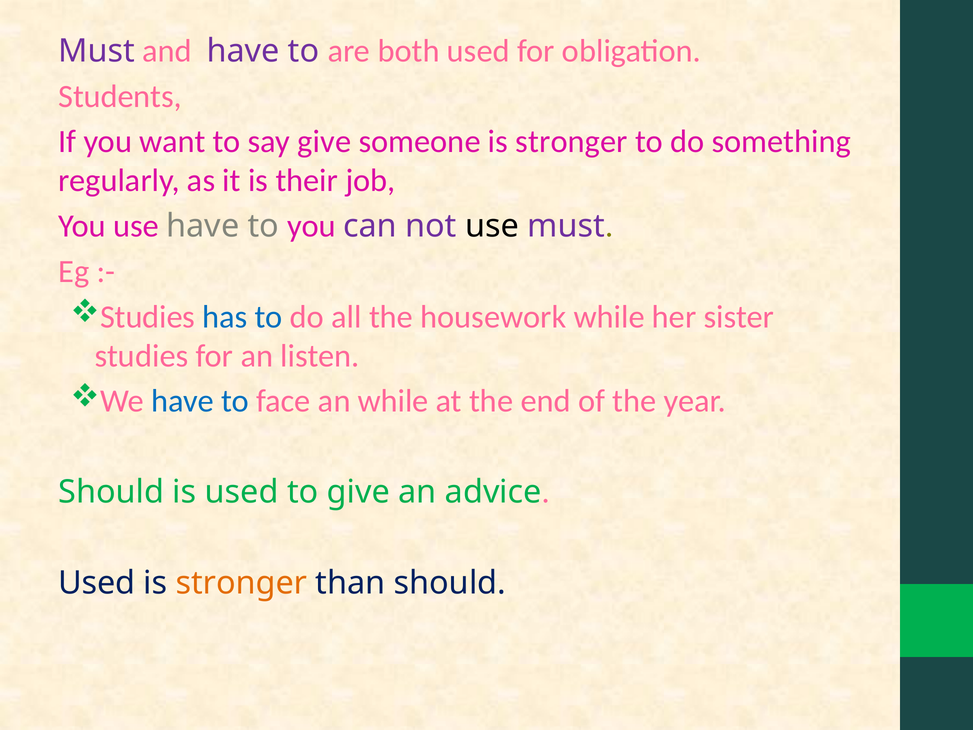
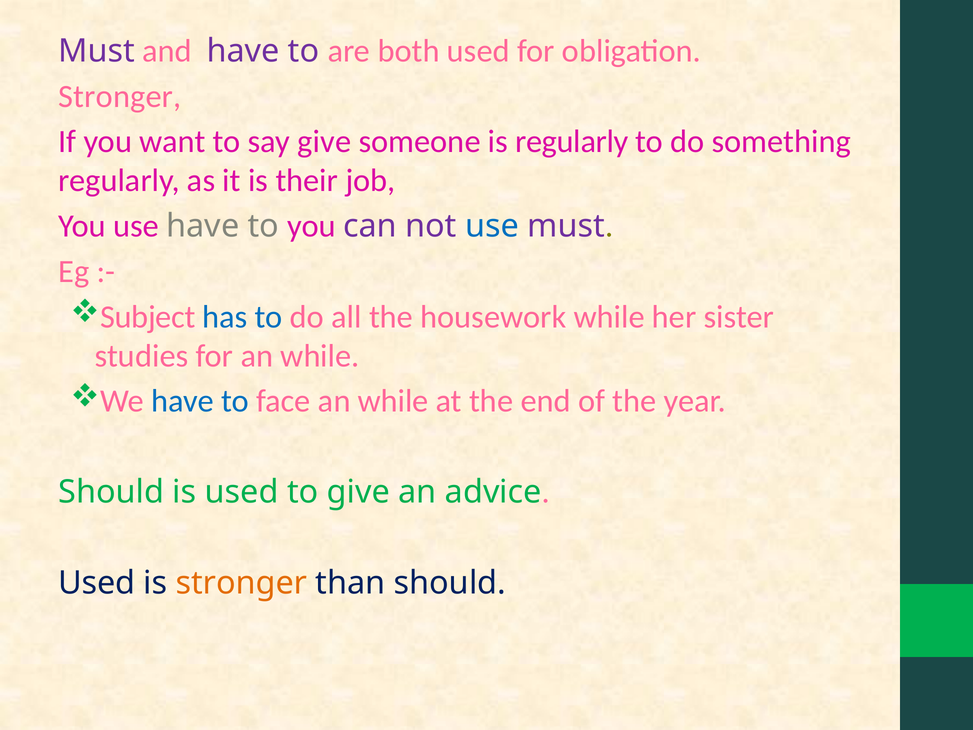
Students: Students -> Stronger (120, 96)
someone is stronger: stronger -> regularly (572, 142)
use colour: black -> blue (492, 226)
Studies: Studies -> Subject (148, 317)
for an listen: listen -> while (320, 356)
